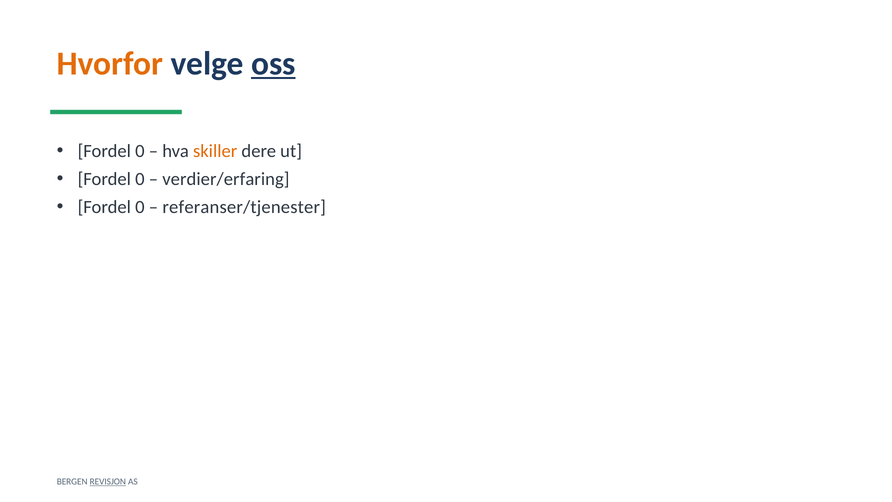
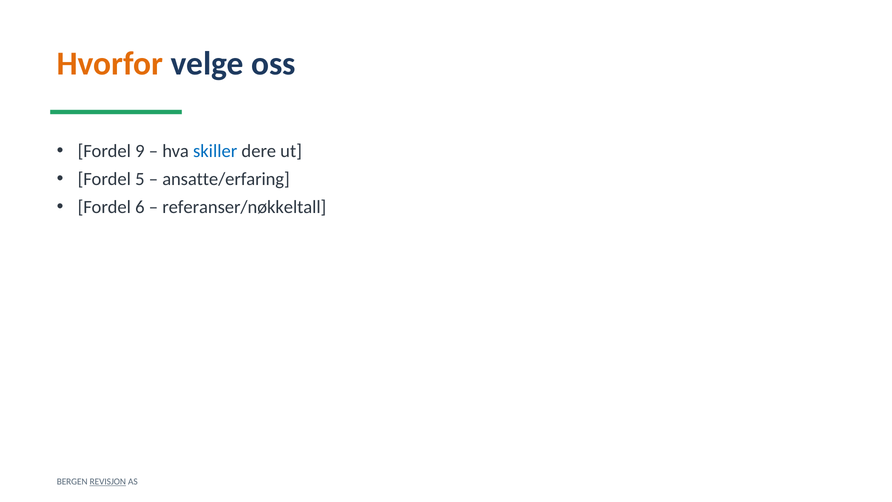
oss underline: present -> none (273, 64)
0: 0 -> 9 (140, 151)
skiller colour: orange -> blue (215, 151)
0: 0 -> 5 (140, 179)
verdier/erfaring: verdier/erfaring -> ansatte/erfaring (226, 179)
0: 0 -> 6 (140, 207)
referanser/tjenester: referanser/tjenester -> referanser/nøkkeltall (244, 207)
